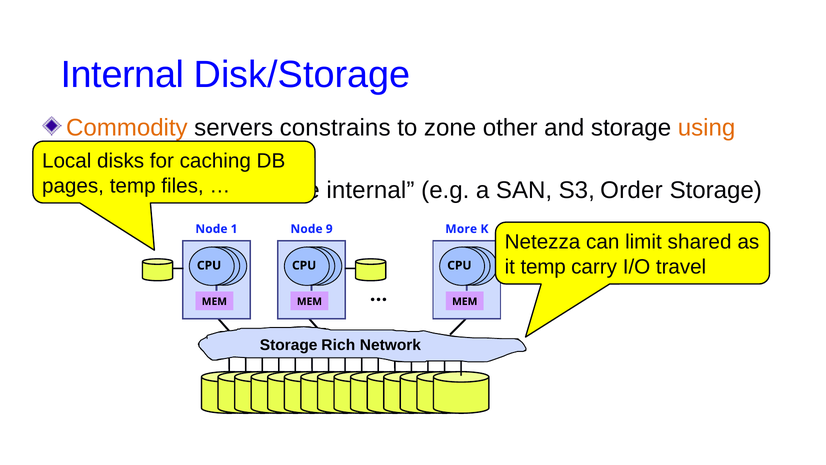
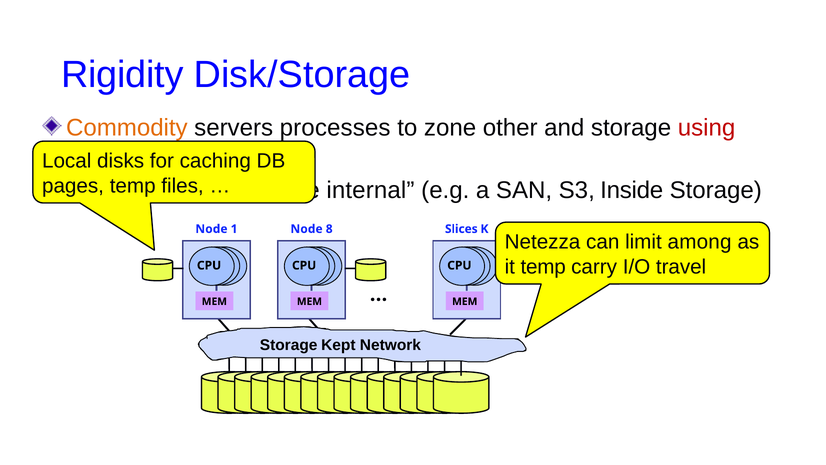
Internal: Internal -> Rigidity (122, 75)
constrains: constrains -> processes (335, 127)
using colour: orange -> red (707, 127)
Order: Order -> Inside (632, 190)
9: 9 -> 8 (329, 229)
More: More -> Slices (461, 229)
shared: shared -> among (700, 242)
Rich: Rich -> Kept (338, 345)
